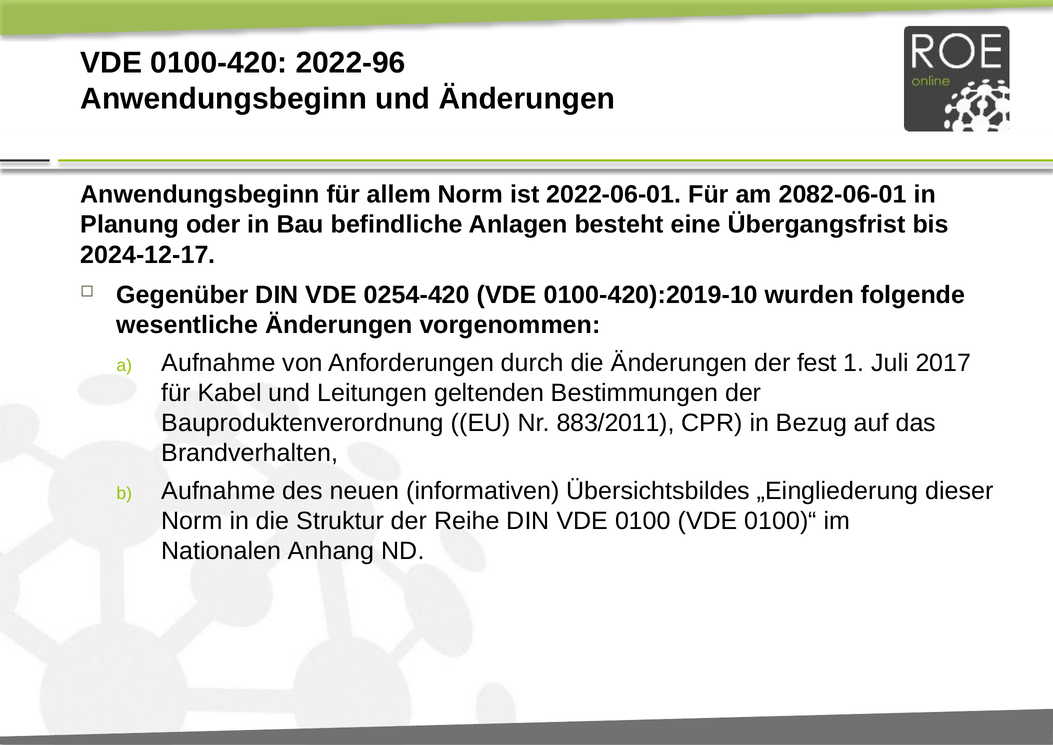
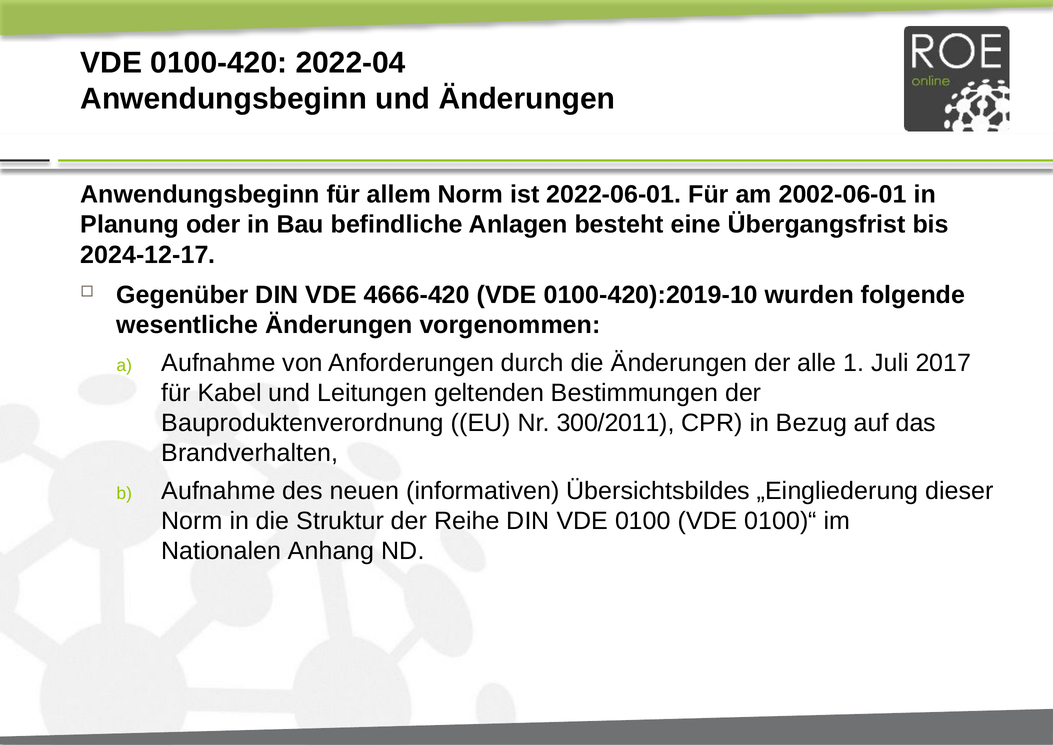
2022-96: 2022-96 -> 2022-04 (351, 63)
2082-06-01: 2082-06-01 -> 2002-06-01 (843, 195)
0254-420: 0254-420 -> 4666-420 (417, 295)
fest: fest -> alle (817, 363)
883/2011: 883/2011 -> 300/2011 (616, 423)
